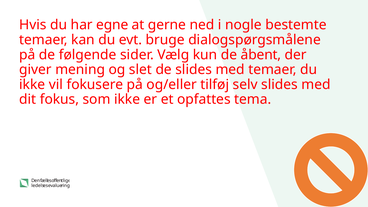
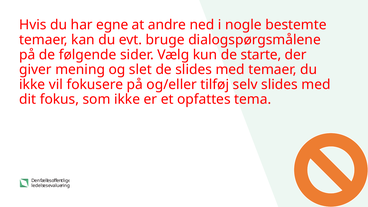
gerne: gerne -> andre (167, 25)
åbent: åbent -> starte (261, 55)
